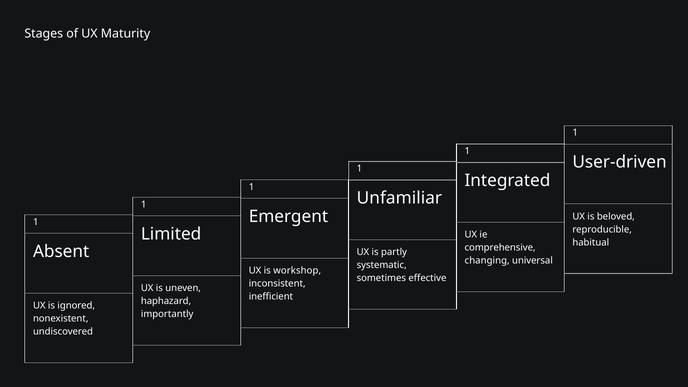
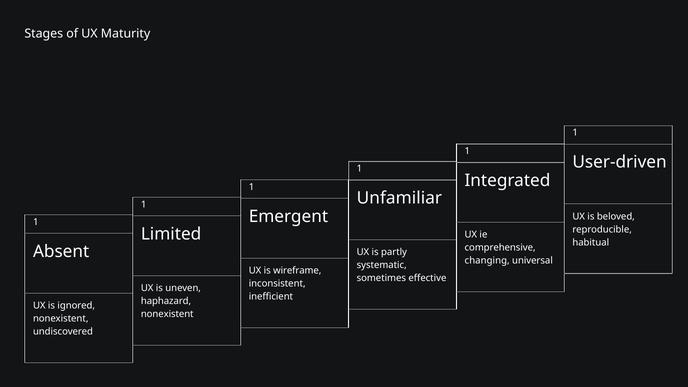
workshop: workshop -> wireframe (297, 271)
importantly: importantly -> nonexistent (167, 314)
